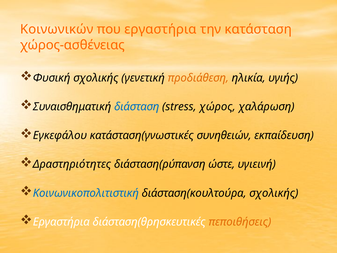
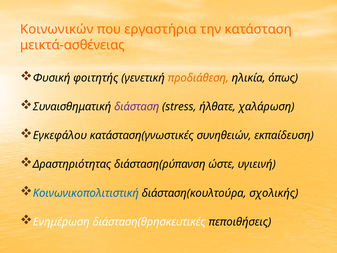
χώρος-ασθένειας: χώρος-ασθένειας -> μεικτά-ασθένειας (72, 45)
Φυσική σχολικής: σχολικής -> φοιτητής (96, 78)
υγιής: υγιής -> όπως (283, 78)
διάσταση colour: blue -> purple (137, 107)
χώρος: χώρος -> ήλθατε (218, 107)
Δραστηριότητες: Δραστηριότητες -> Δραστηριότητας (72, 164)
Εργαστήρια: Εργαστήρια -> Ενημέρωση (61, 222)
πεποιθήσεις colour: orange -> black (240, 222)
